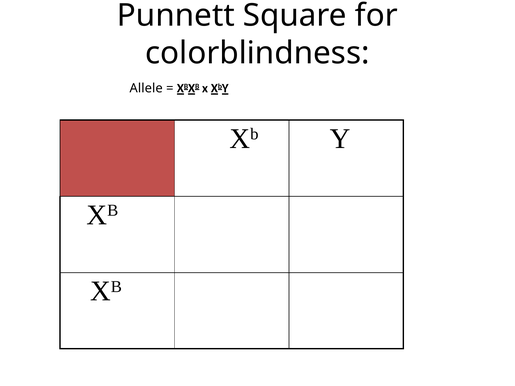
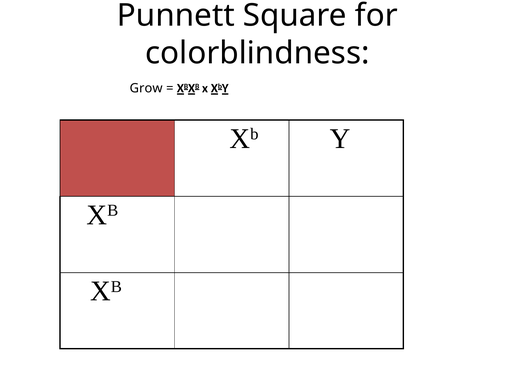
Allele: Allele -> Grow (146, 88)
